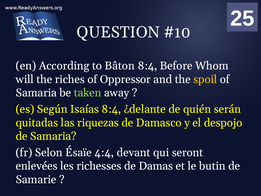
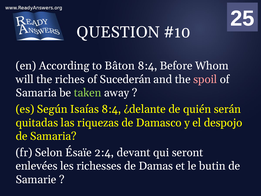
Oppressor: Oppressor -> Sucederán (125, 79)
spoil colour: yellow -> pink (205, 79)
4:4: 4:4 -> 2:4 (104, 152)
